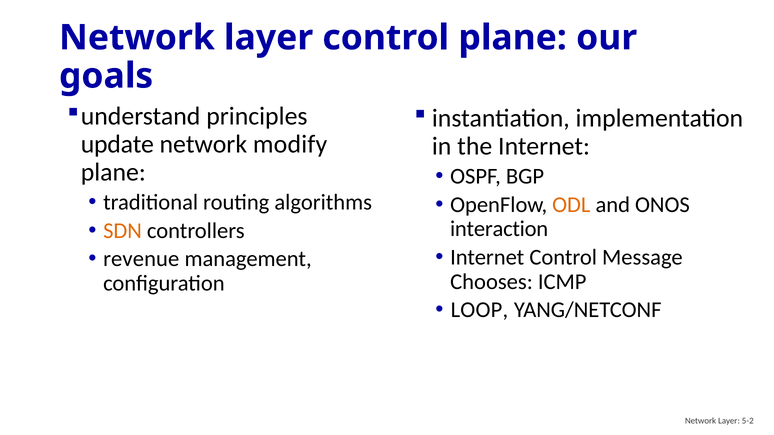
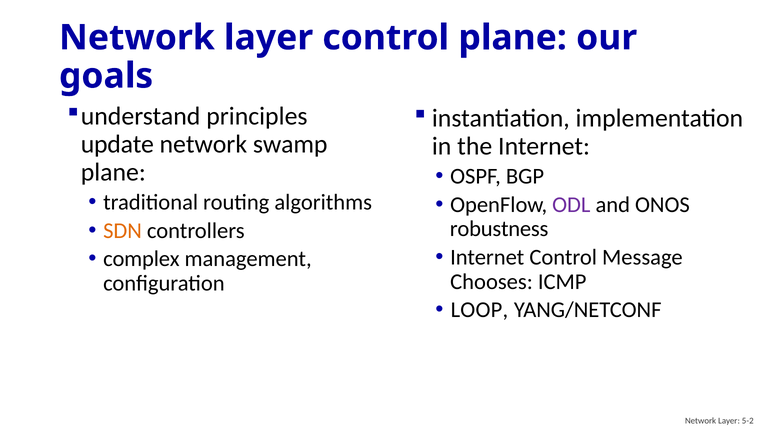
modify: modify -> swamp (290, 144)
ODL colour: orange -> purple (571, 205)
interaction: interaction -> robustness (499, 229)
revenue: revenue -> complex (141, 259)
